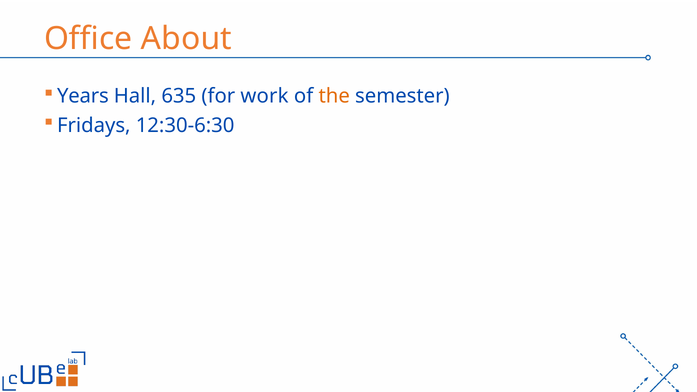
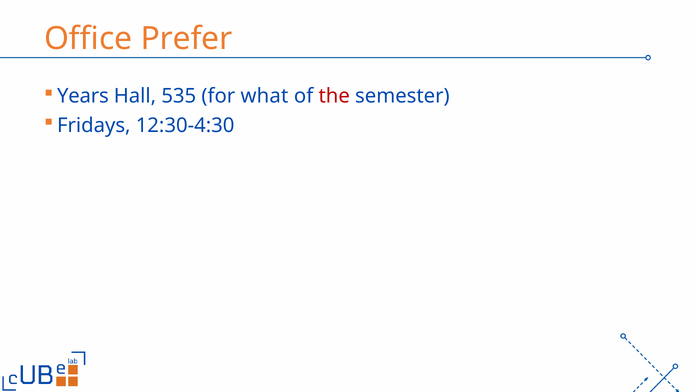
About: About -> Prefer (187, 39)
635: 635 -> 535 (179, 96)
work: work -> what (264, 96)
the colour: orange -> red (334, 96)
12:30-6:30: 12:30-6:30 -> 12:30-4:30 (185, 125)
